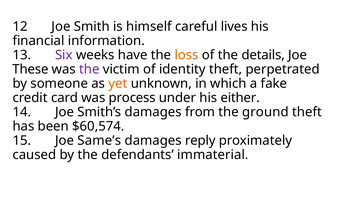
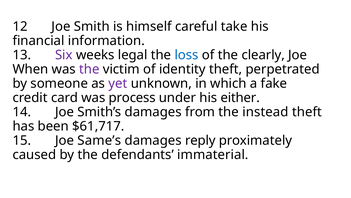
lives: lives -> take (234, 26)
have: have -> legal (133, 55)
loss colour: orange -> blue (187, 55)
details: details -> clearly (263, 55)
These: These -> When (30, 69)
yet colour: orange -> purple (118, 83)
ground: ground -> instead (265, 112)
$60,574: $60,574 -> $61,717 (98, 126)
